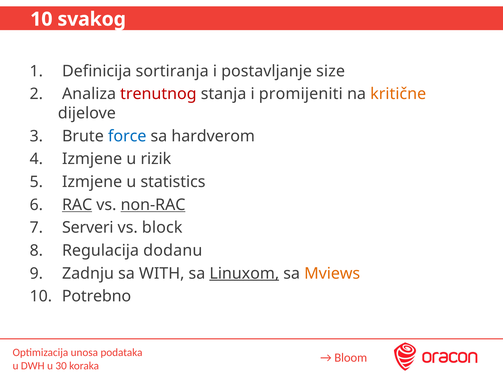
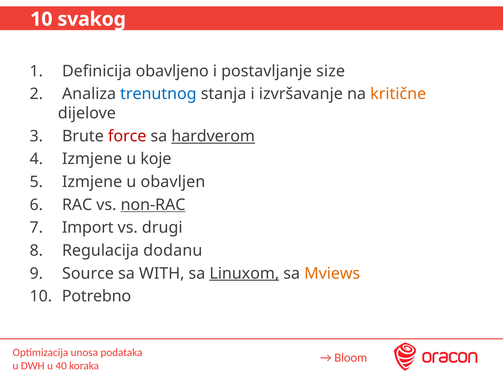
sortiranja: sortiranja -> obavljeno (172, 71)
trenutnog colour: red -> blue (158, 94)
promijeniti: promijeniti -> izvršavanje (301, 94)
force colour: blue -> red (127, 136)
hardverom underline: none -> present (213, 136)
rizik: rizik -> koje (156, 159)
statistics: statistics -> obavljen (173, 182)
RAC underline: present -> none (77, 205)
Serveri: Serveri -> Import (88, 228)
block: block -> drugi (162, 228)
Zadnju: Zadnju -> Source (88, 274)
30: 30 -> 40 (61, 366)
